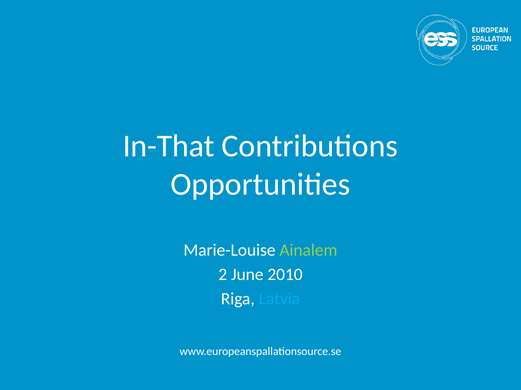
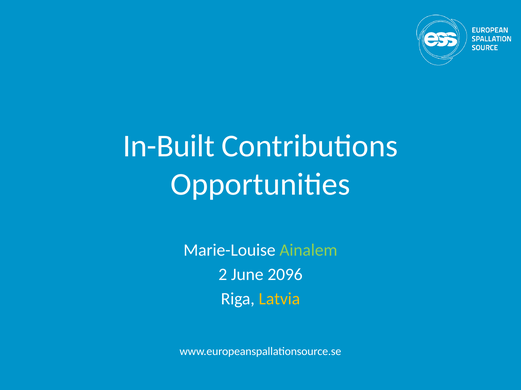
In-That: In-That -> In-Built (169, 146)
2010: 2010 -> 2096 (285, 275)
Latvia colour: light blue -> yellow (279, 299)
